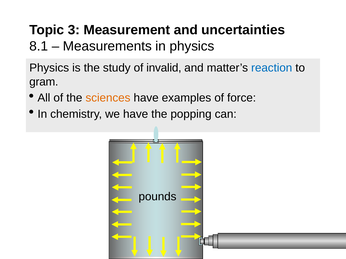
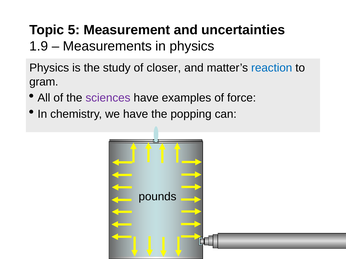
3: 3 -> 5 (74, 30)
8.1: 8.1 -> 1.9 (39, 46)
invalid: invalid -> closer (164, 68)
sciences colour: orange -> purple (108, 98)
